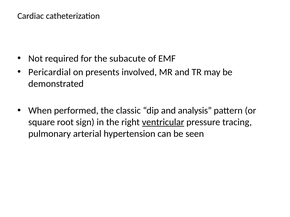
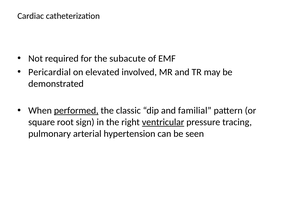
presents: presents -> elevated (102, 72)
performed underline: none -> present (76, 111)
analysis: analysis -> familial (195, 111)
